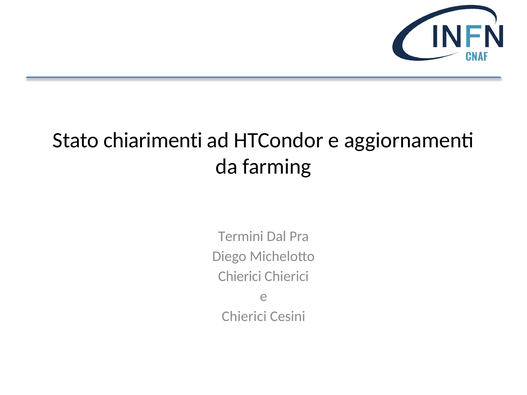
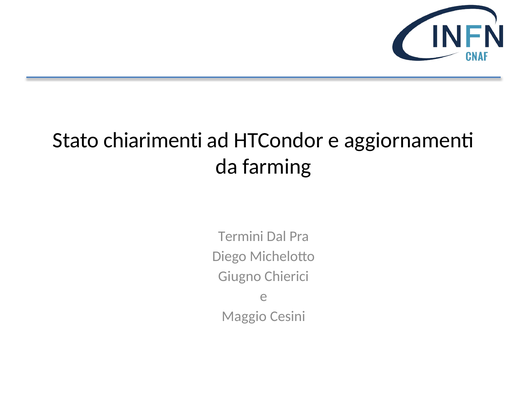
Chierici: Chierici -> Giugno (240, 276)
Chierici: Chierici -> Maggio (244, 317)
